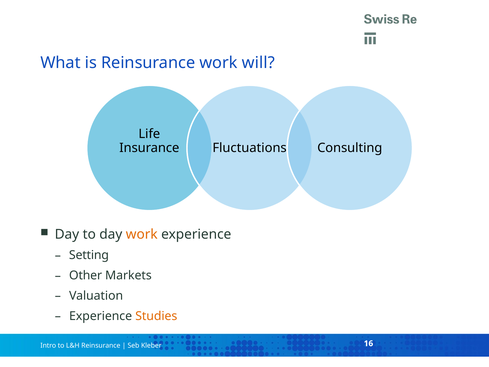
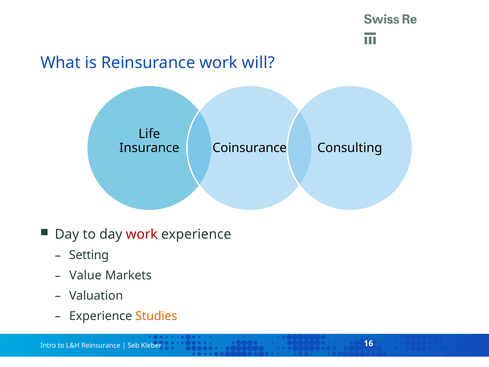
Fluctuations: Fluctuations -> Coinsurance (250, 148)
work colour: orange -> red (142, 234)
Other: Other -> Value (85, 275)
